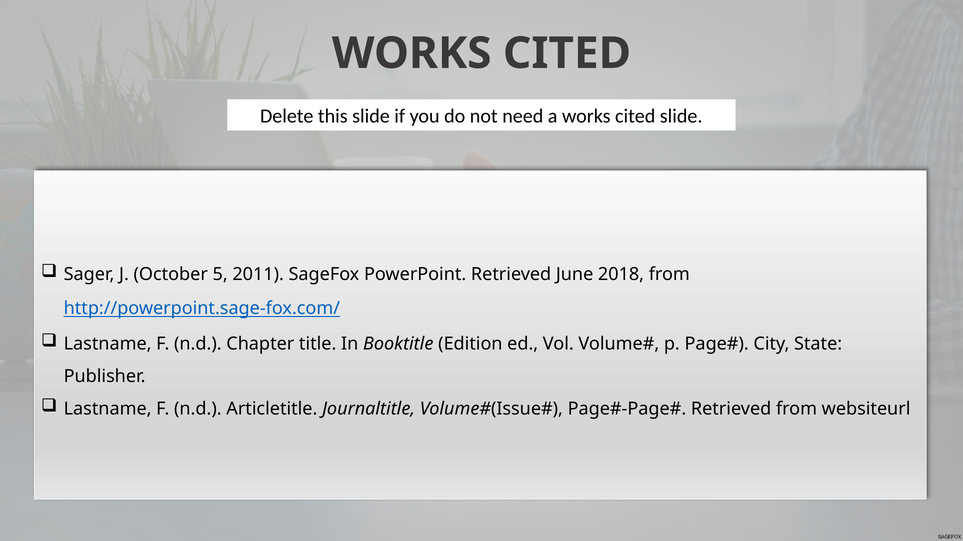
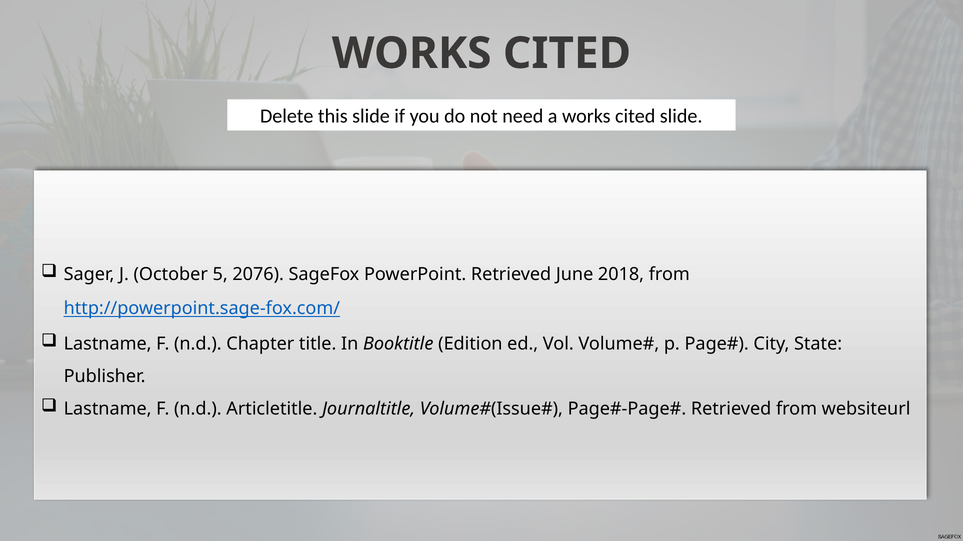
2011: 2011 -> 2076 (258, 275)
